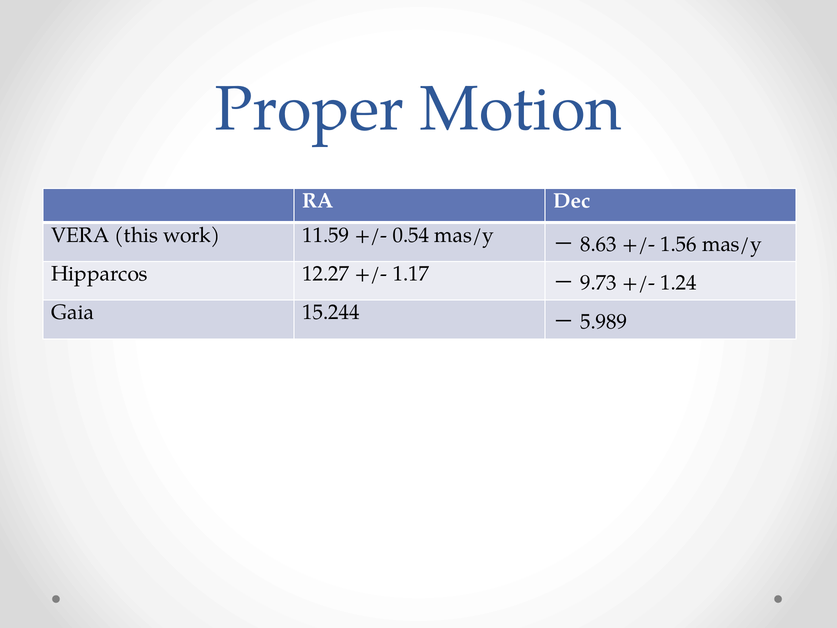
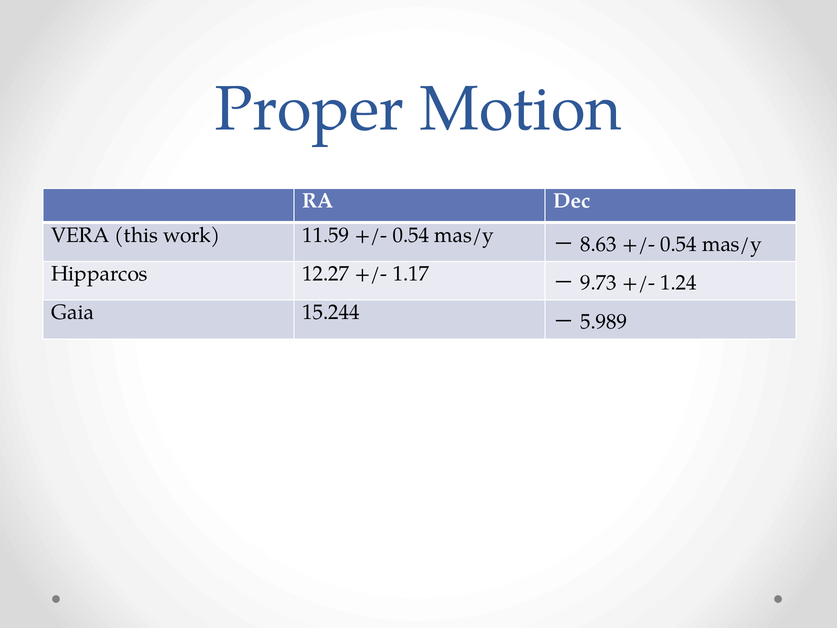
1.56: 1.56 -> 0.54 (679, 244)
